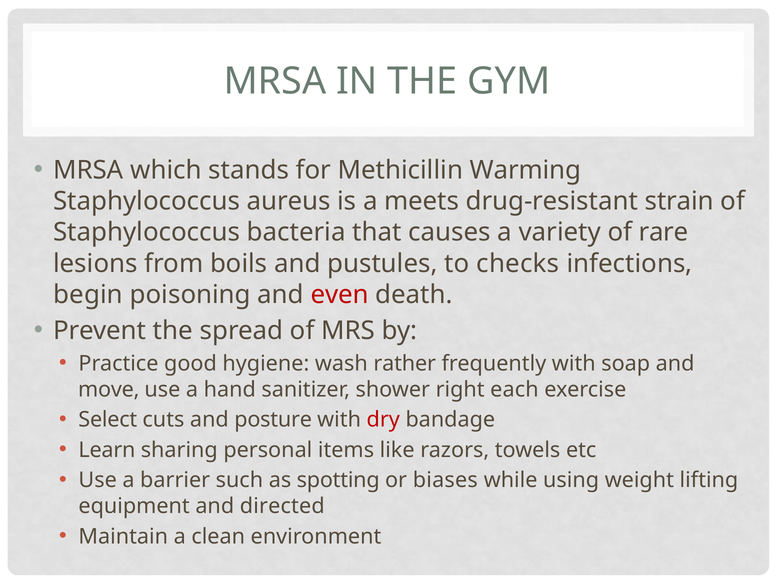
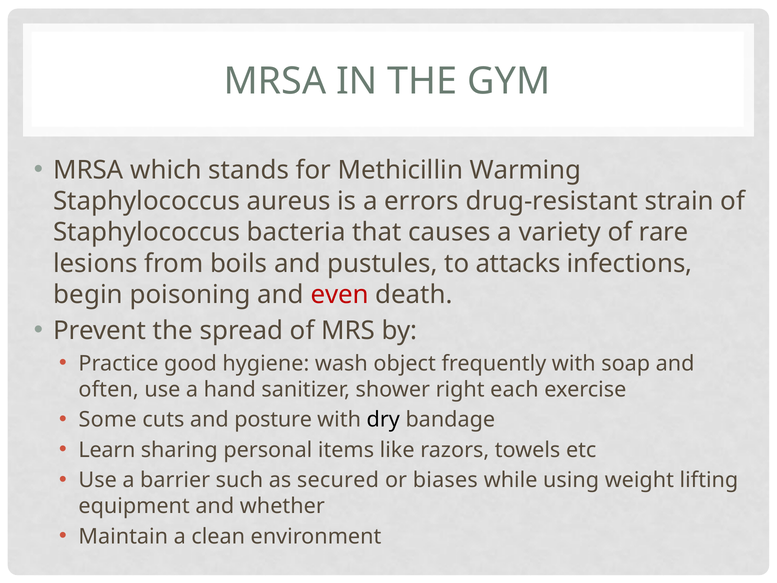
meets: meets -> errors (422, 201)
checks: checks -> attacks (518, 263)
rather: rather -> object (405, 363)
move: move -> often (109, 389)
Select: Select -> Some (108, 419)
dry colour: red -> black (383, 419)
spotting: spotting -> secured (338, 480)
directed: directed -> whether (282, 506)
